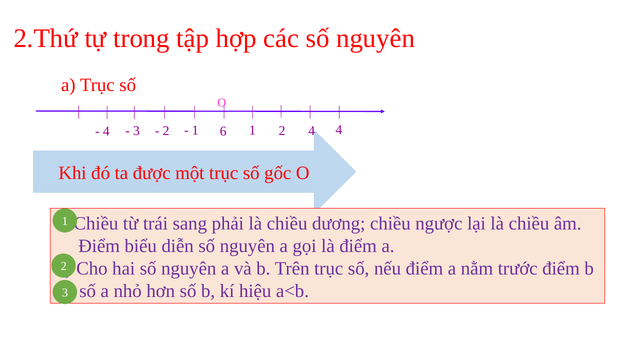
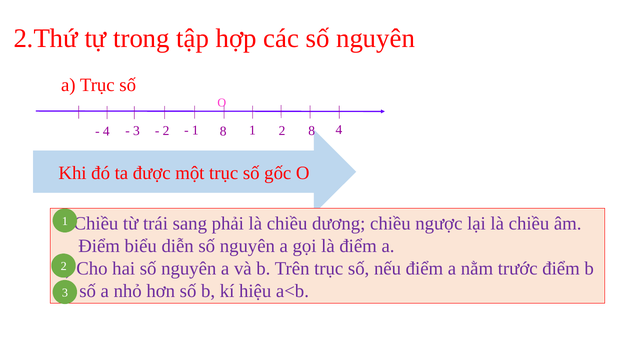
3 6: 6 -> 8 (223, 131)
2 4: 4 -> 8 (312, 131)
